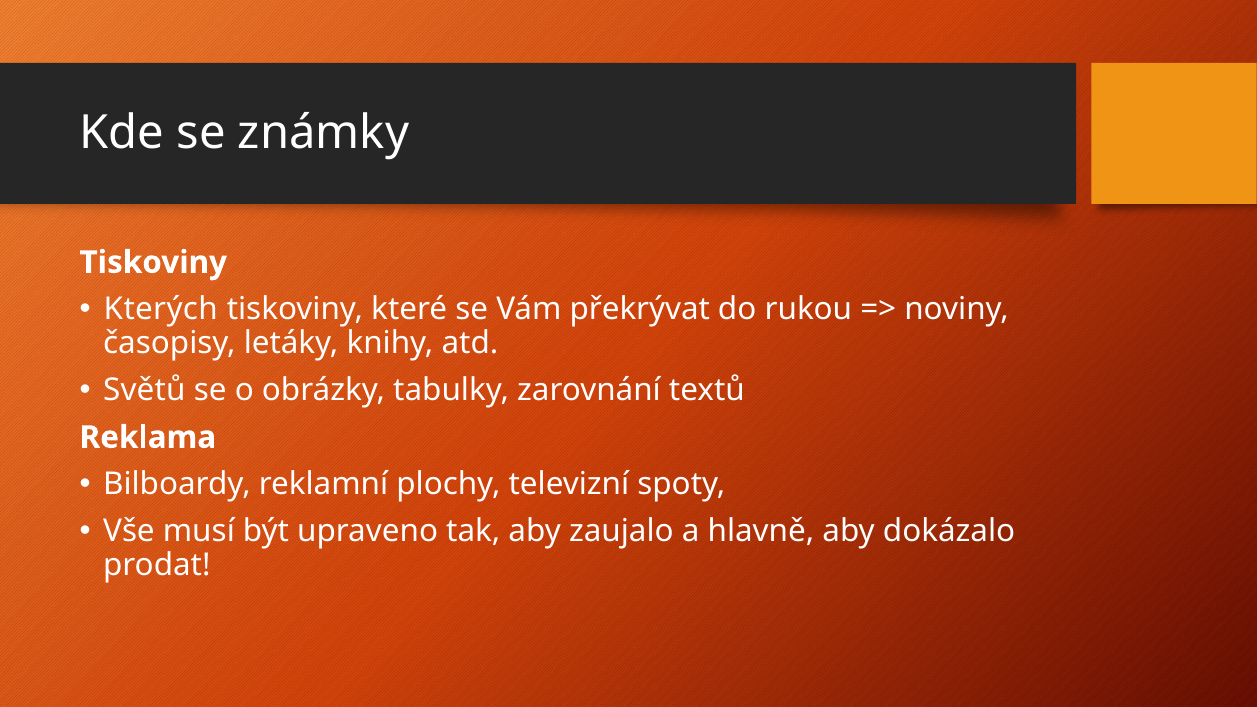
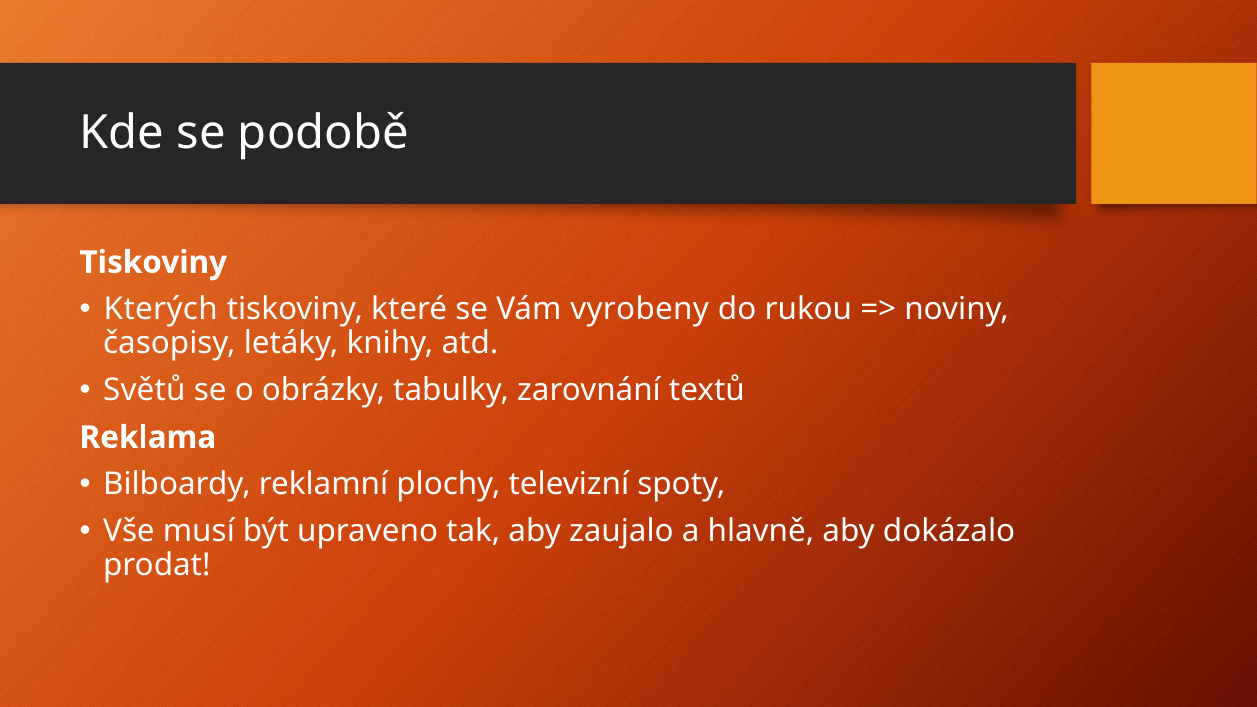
známky: známky -> podobě (323, 133)
překrývat: překrývat -> vyrobeny (640, 309)
